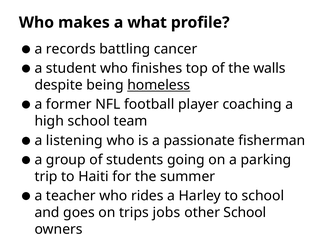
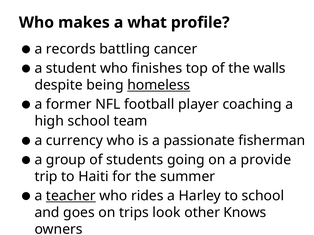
listening: listening -> currency (74, 141)
parking: parking -> provide (266, 160)
teacher underline: none -> present (71, 196)
jobs: jobs -> look (167, 213)
other School: School -> Knows (245, 213)
